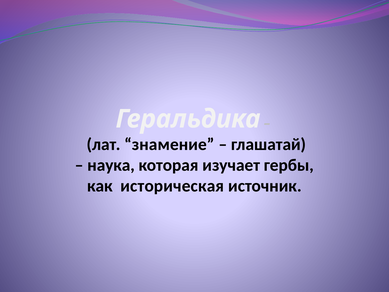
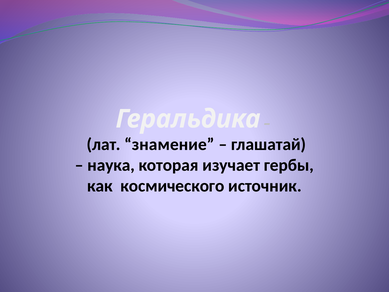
историческая: историческая -> космического (172, 186)
